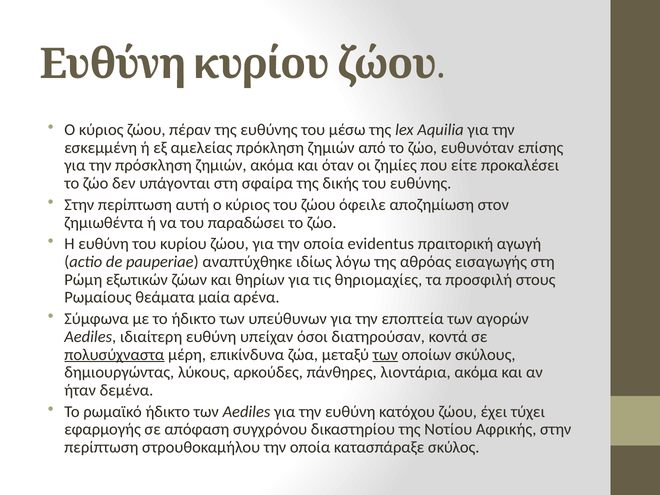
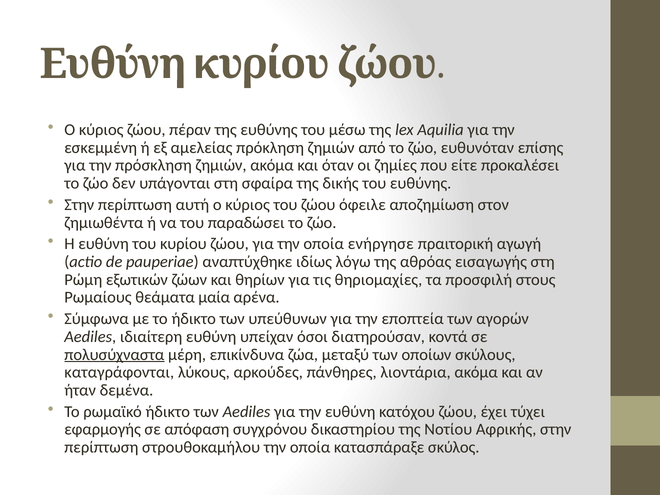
evidentus: evidentus -> ενήργησε (381, 244)
των underline: present -> none (385, 355)
δημιουργώντας: δημιουργώντας -> καταγράφονται (119, 372)
